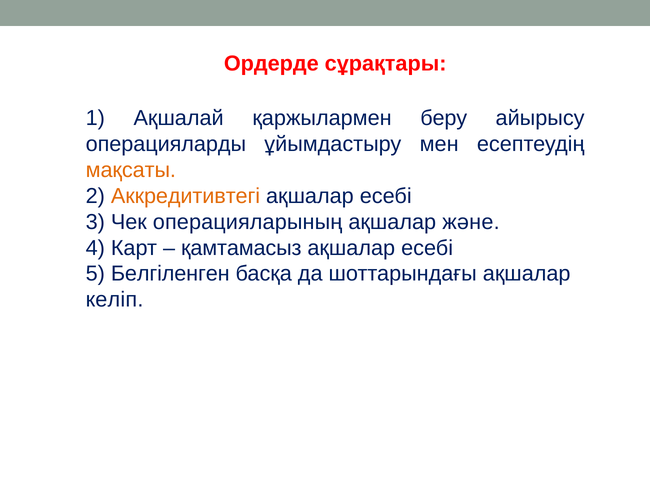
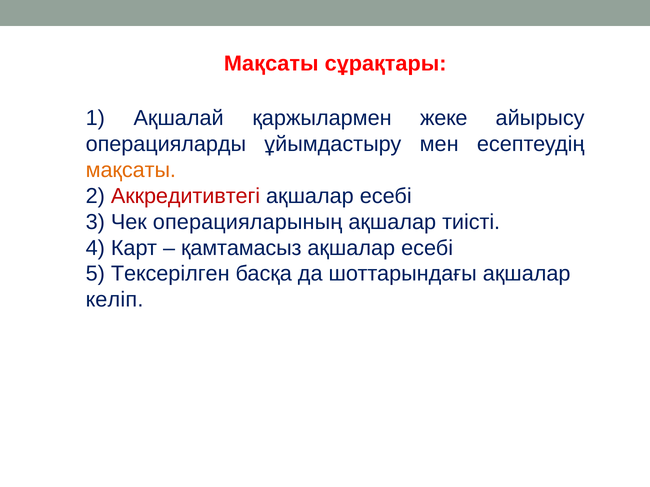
Ордерде: Ордерде -> Мақсаты (271, 64)
беру: беру -> жеке (444, 118)
Аккредитивтегі colour: orange -> red (186, 196)
және: және -> тиісті (471, 222)
Белгіленген: Белгіленген -> Тексерілген (170, 274)
